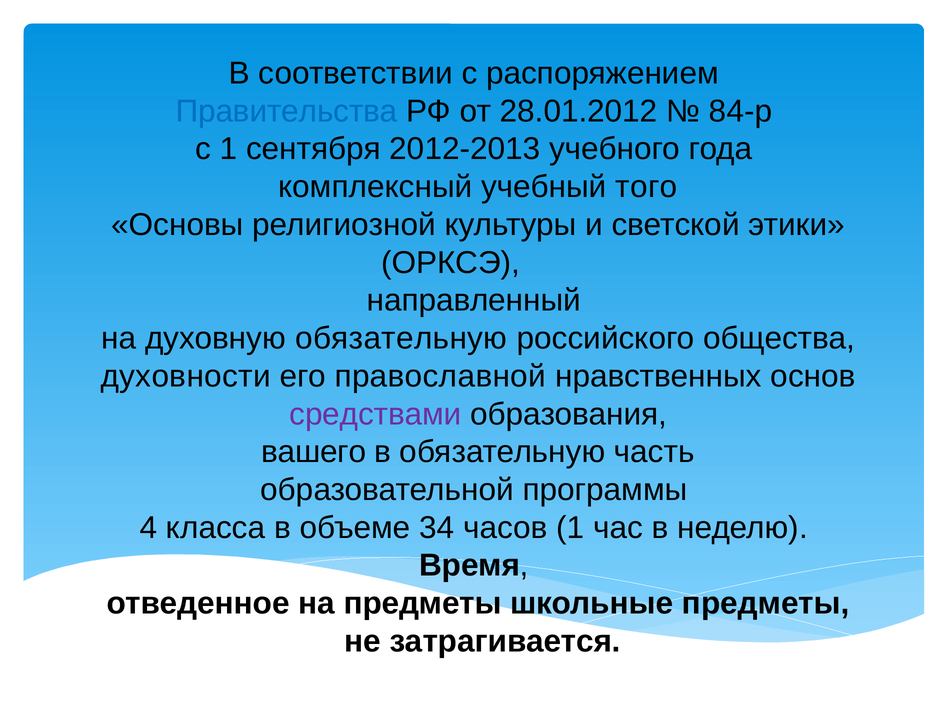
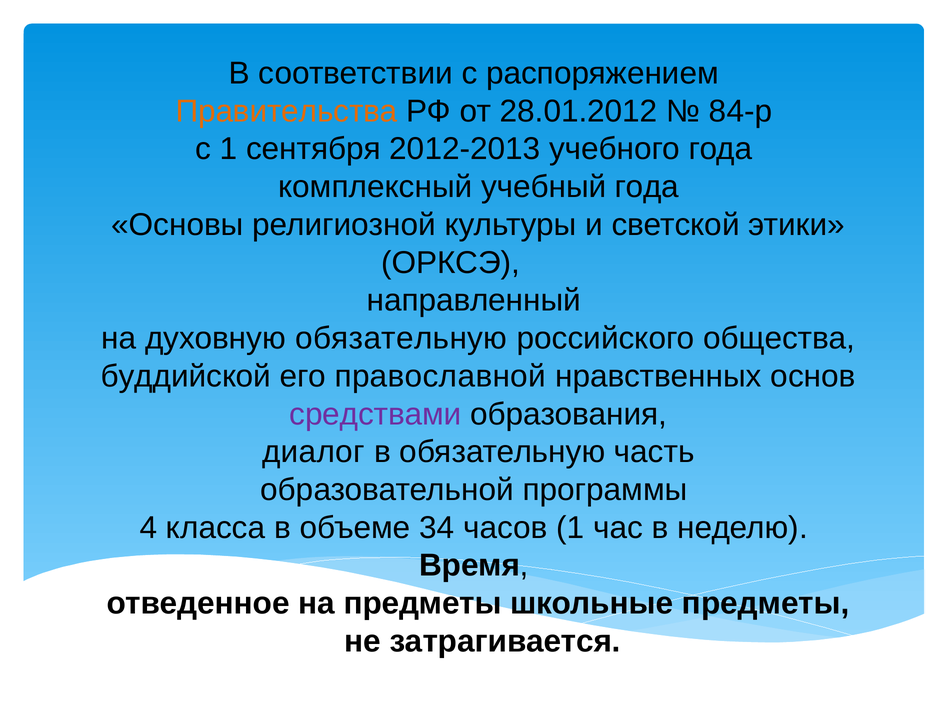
Правительства colour: blue -> orange (287, 111)
учебный того: того -> года (647, 187)
духовности: духовности -> буддийской (186, 376)
вашего: вашего -> диалог (313, 452)
